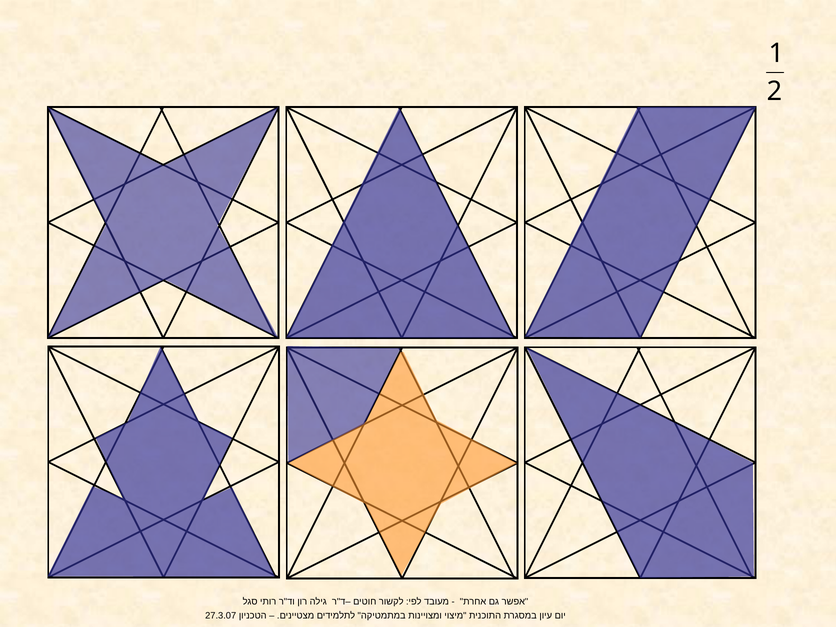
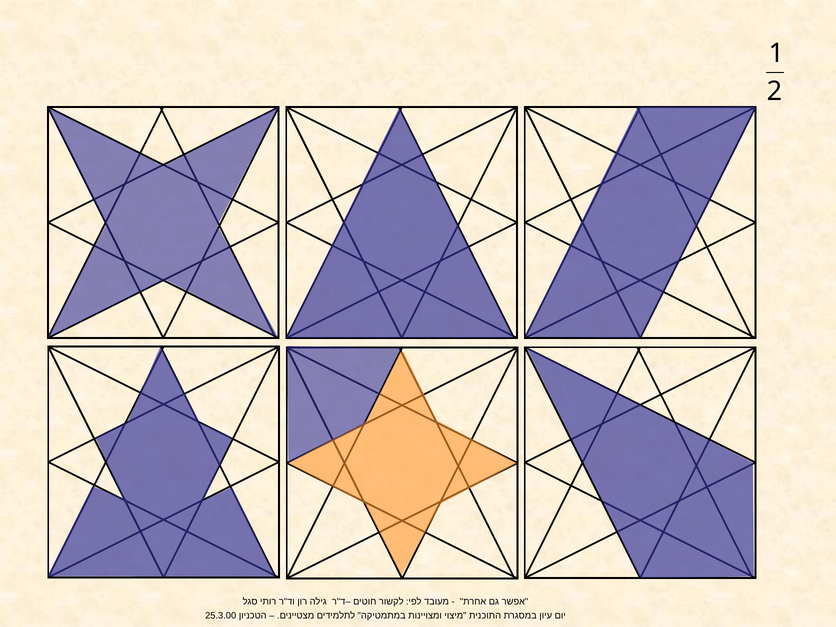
27.3.07: 27.3.07 -> 25.3.00 (221, 616)
